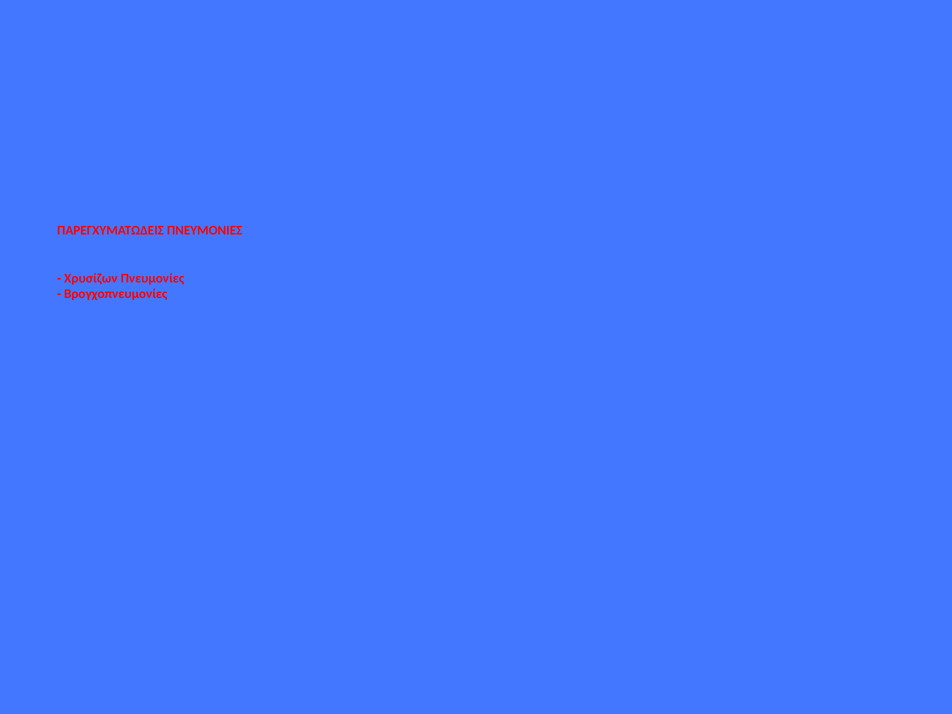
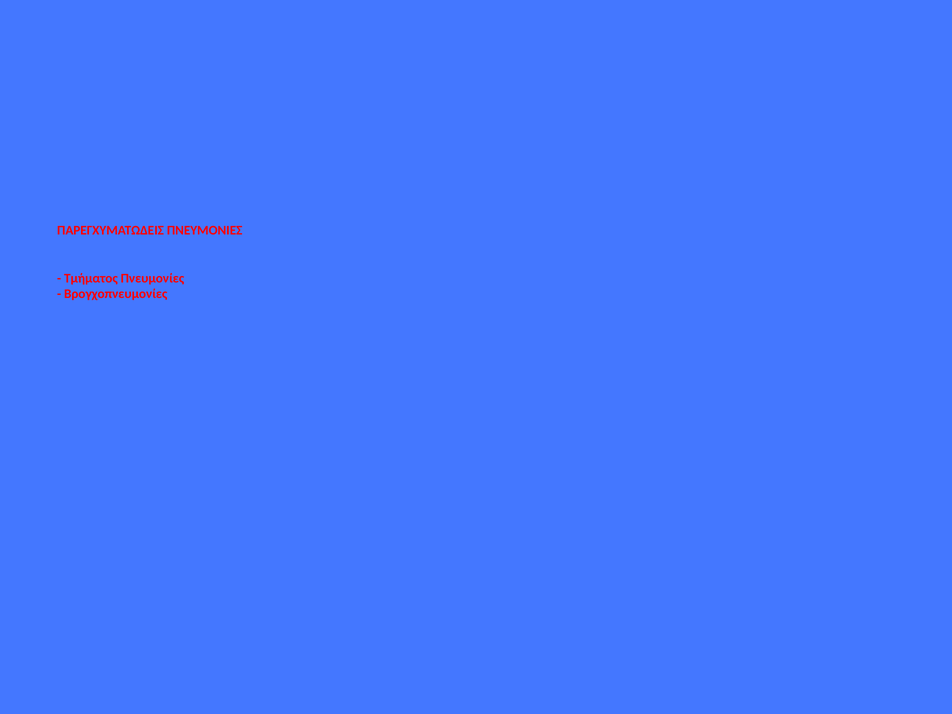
Χρυσίζων: Χρυσίζων -> Τμήματος (91, 278)
